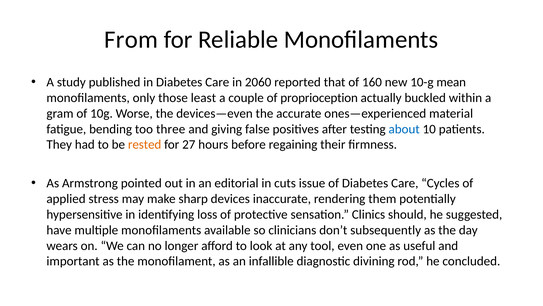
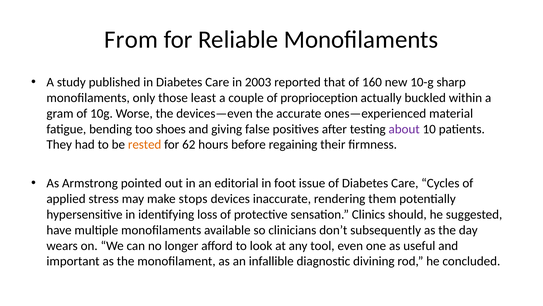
2060: 2060 -> 2003 (258, 82)
mean: mean -> sharp (451, 82)
three: three -> shoes (171, 129)
about colour: blue -> purple (404, 129)
27: 27 -> 62 (189, 144)
cuts: cuts -> foot (285, 183)
sharp: sharp -> stops (193, 198)
